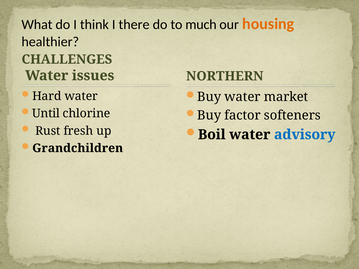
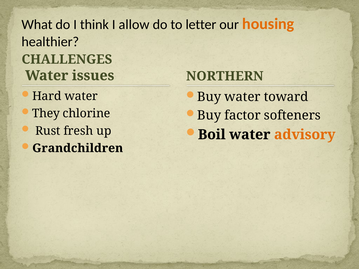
there: there -> allow (134, 25)
much: much -> letter (201, 25)
market: market -> toward (286, 97)
Until: Until -> They (46, 114)
advisory colour: blue -> orange (305, 135)
